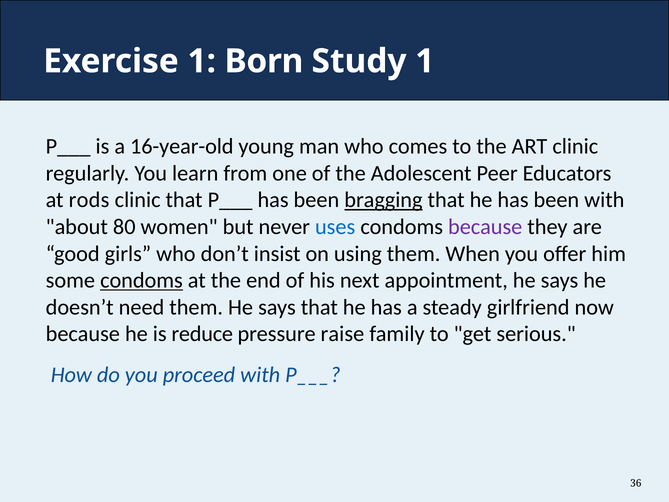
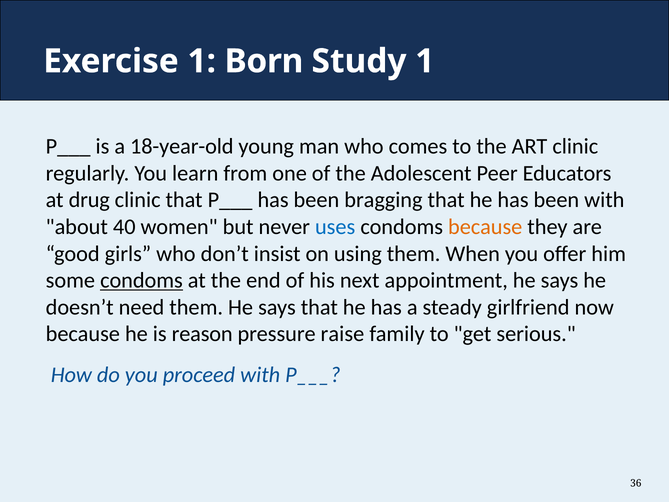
16-year-old: 16-year-old -> 18-year-old (182, 147)
rods: rods -> drug (89, 200)
bragging underline: present -> none (383, 200)
80: 80 -> 40 (124, 227)
because colour: purple -> orange (485, 227)
reduce: reduce -> reason (202, 334)
